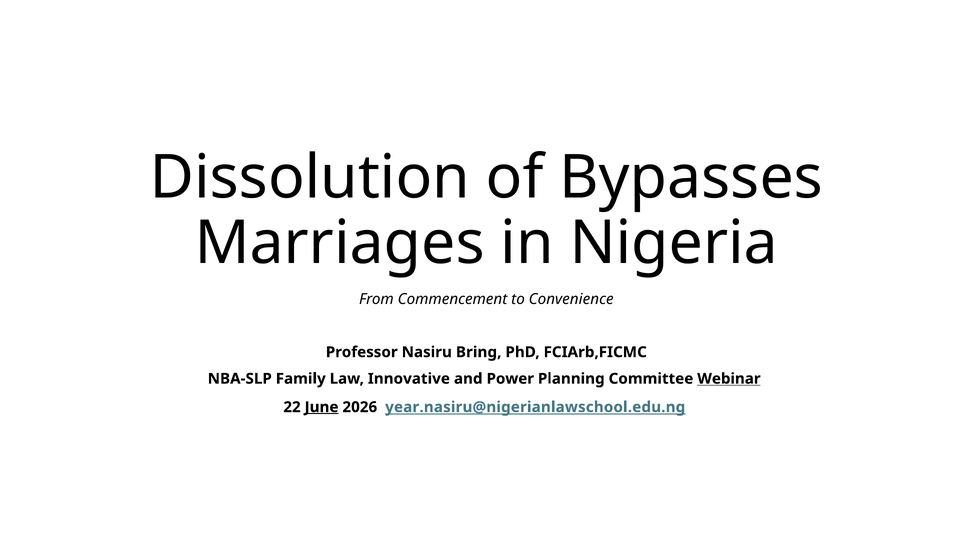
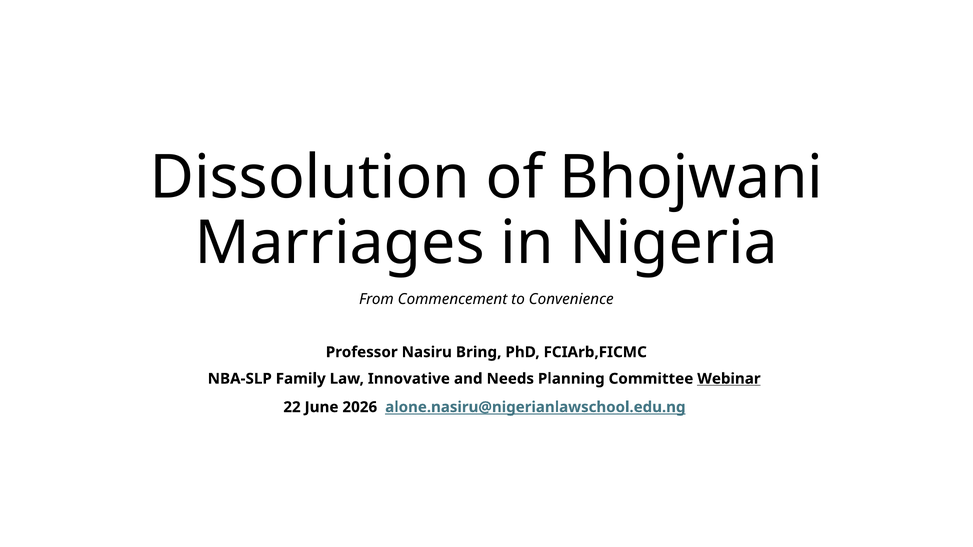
Bypasses: Bypasses -> Bhojwani (691, 178)
Power: Power -> Needs (510, 379)
June underline: present -> none (322, 407)
year.nasiru@nigerianlawschool.edu.ng: year.nasiru@nigerianlawschool.edu.ng -> alone.nasiru@nigerianlawschool.edu.ng (535, 407)
